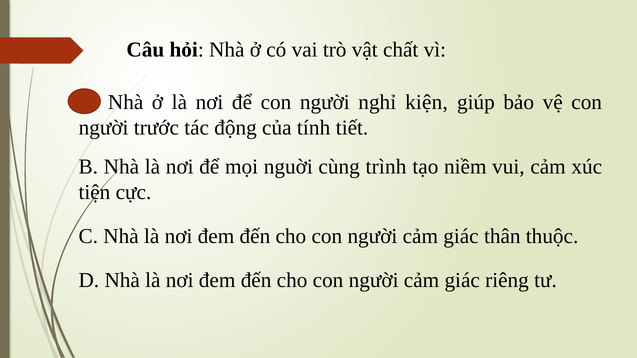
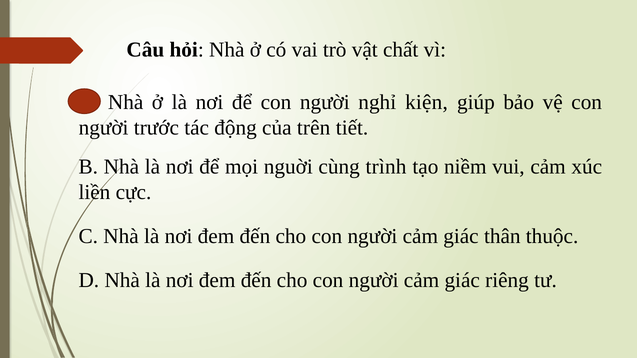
tính: tính -> trên (314, 128)
tiện: tiện -> liền (94, 192)
